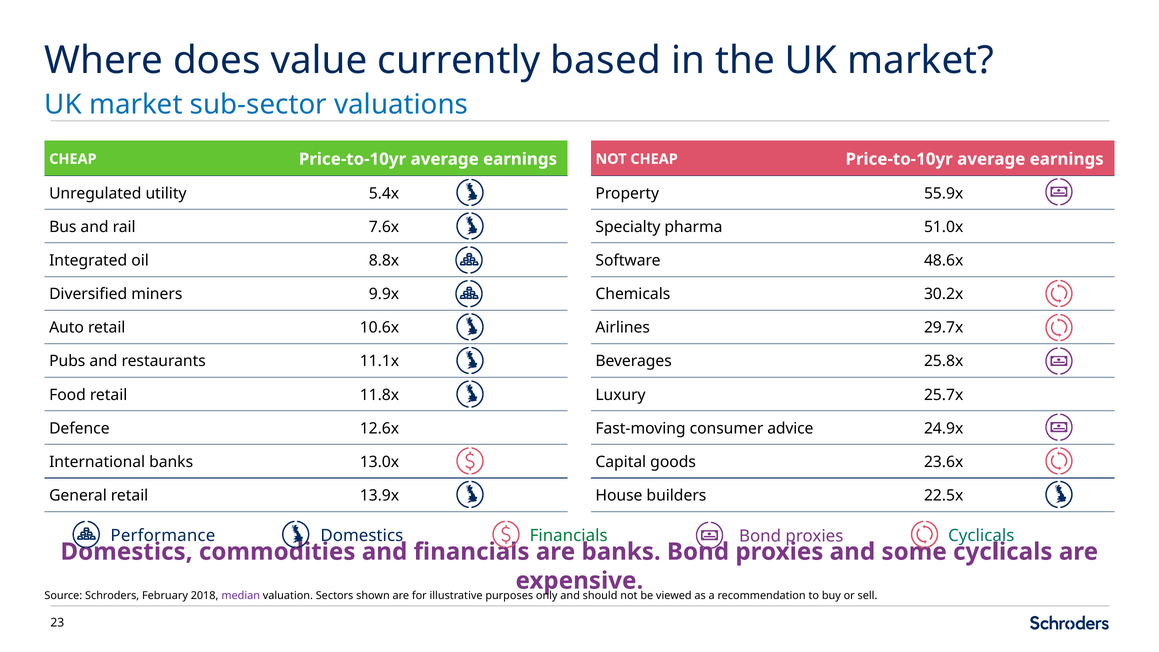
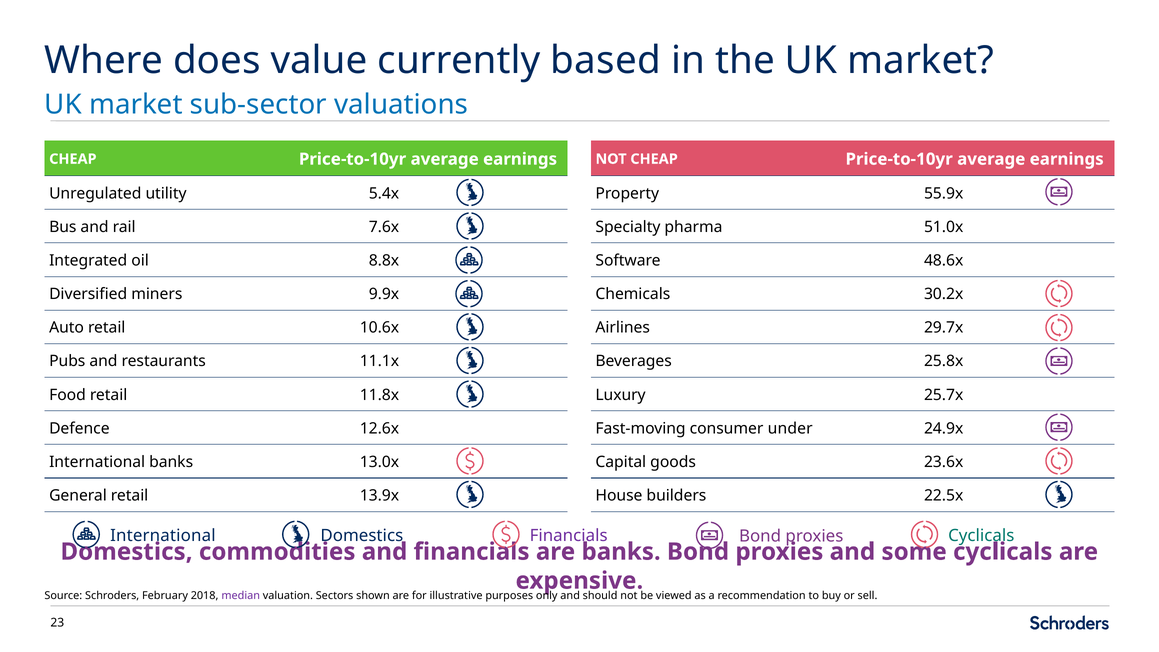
advice: advice -> under (790, 428)
Financials colour: green -> purple (569, 535)
Performance: Performance -> International (163, 535)
